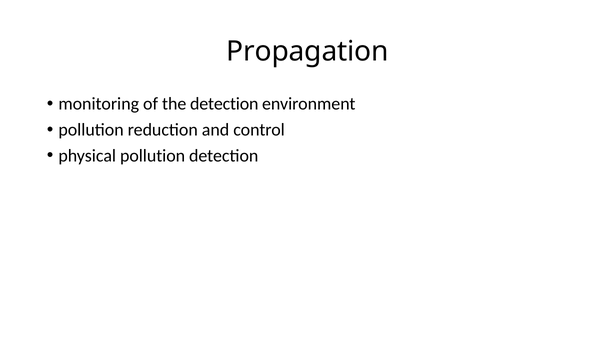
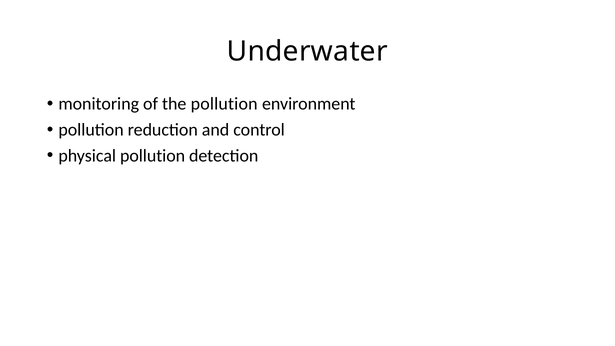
Propagation: Propagation -> Underwater (307, 52)
the detection: detection -> pollution (224, 104)
